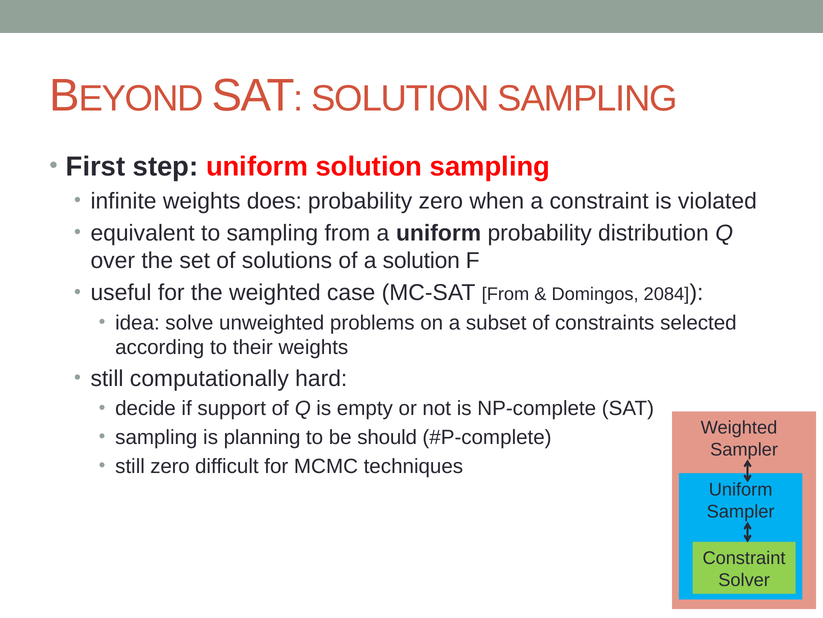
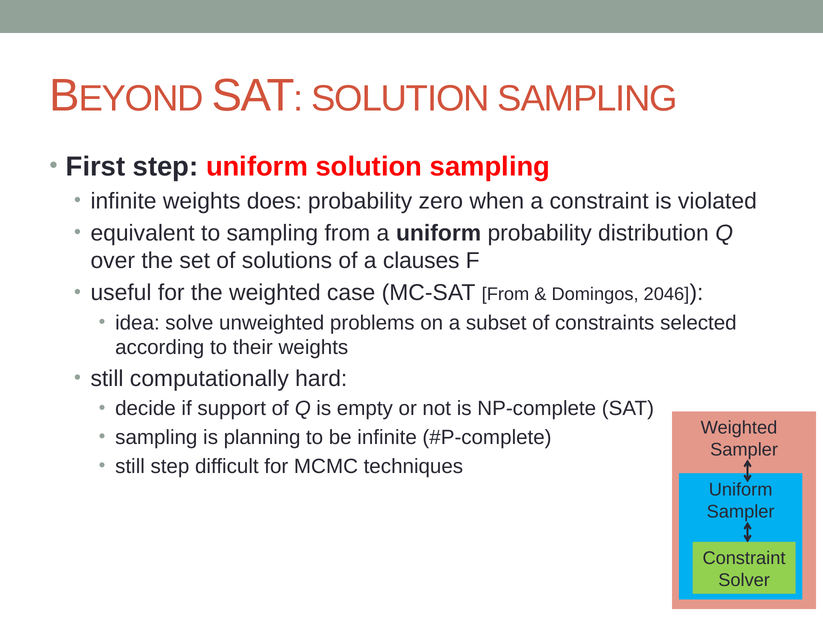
a solution: solution -> clauses (421, 261)
2084: 2084 -> 2046 (666, 294)
be should: should -> infinite (387, 437)
still zero: zero -> step (170, 466)
